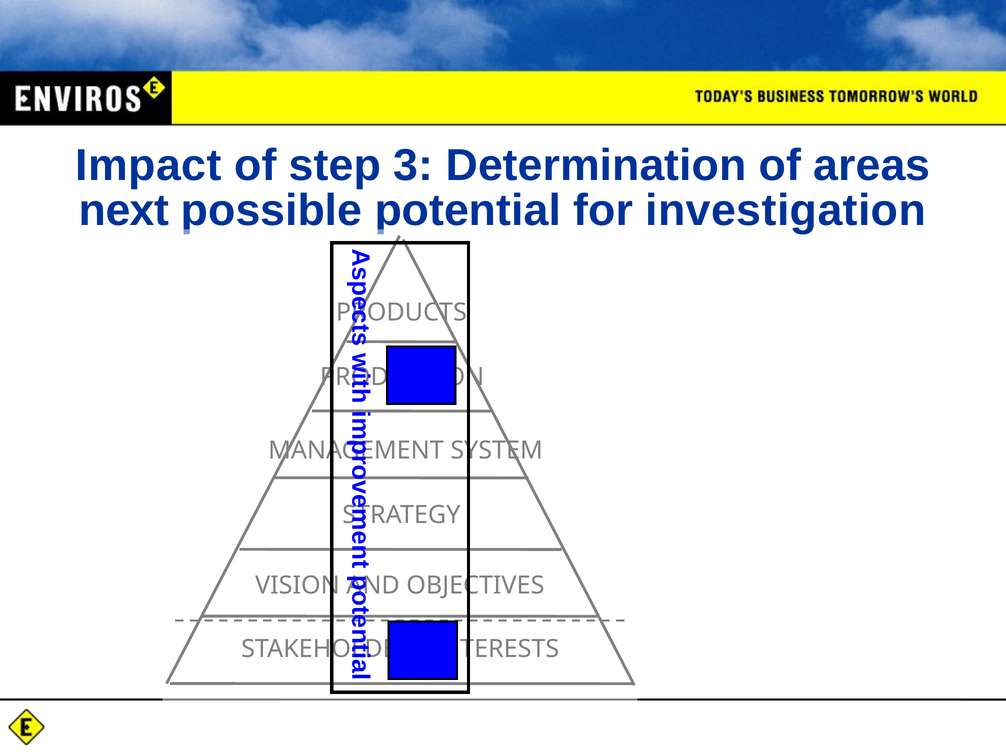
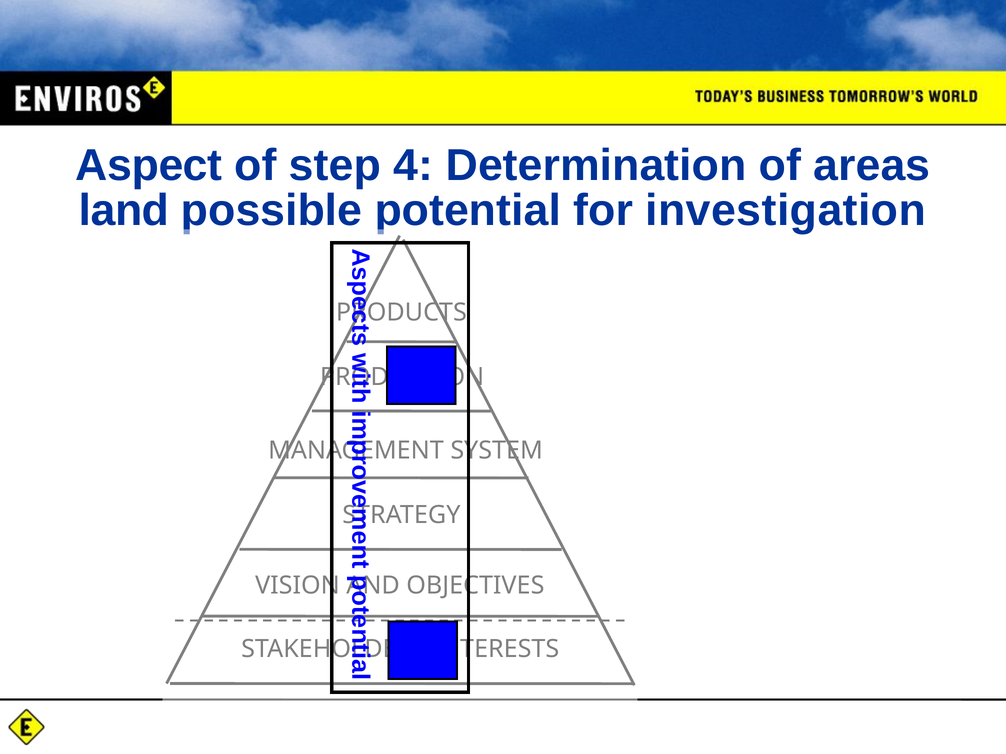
Impact: Impact -> Aspect (149, 166)
3: 3 -> 4 (413, 166)
next: next -> land (124, 210)
